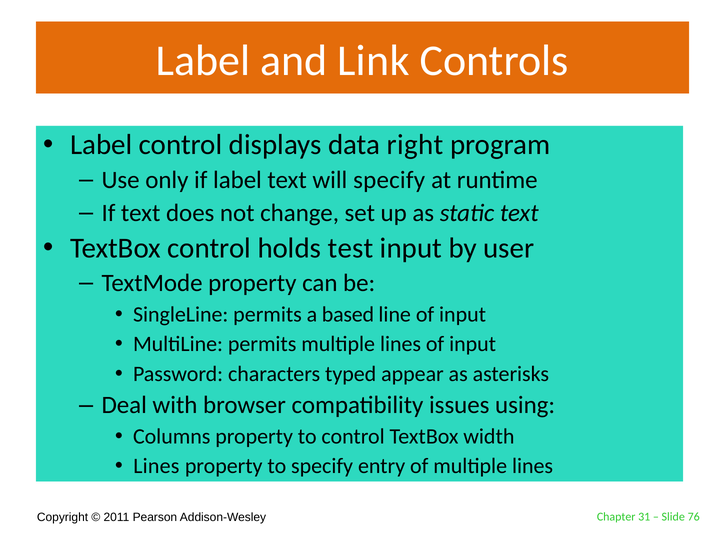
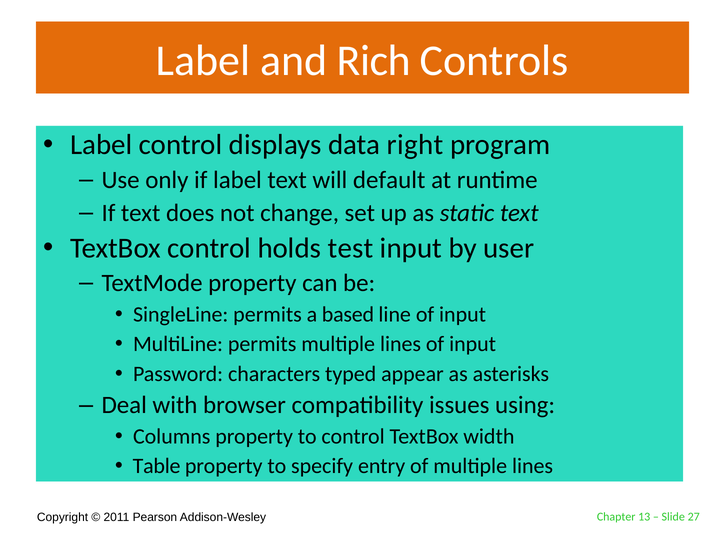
Link: Link -> Rich (374, 61)
will specify: specify -> default (389, 180)
Lines: Lines -> Table (157, 466)
31: 31 -> 13 (644, 517)
76: 76 -> 27 (694, 517)
